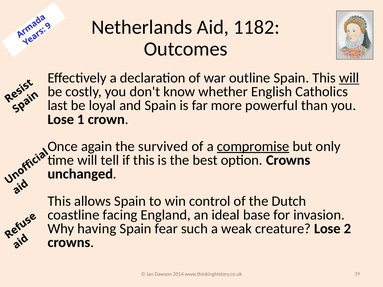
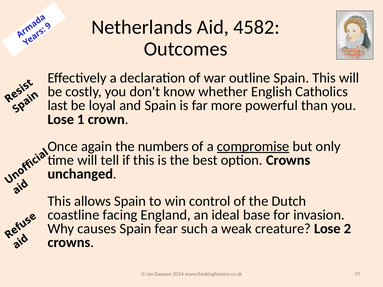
1182: 1182 -> 4582 (257, 27)
will underline: present -> none (349, 78)
survived: survived -> numbers (163, 146)
having: having -> causes (97, 229)
